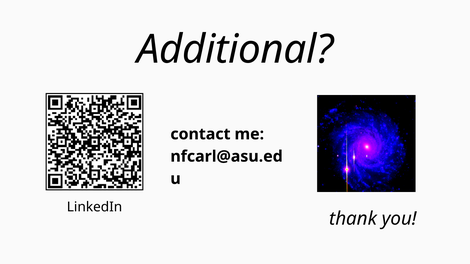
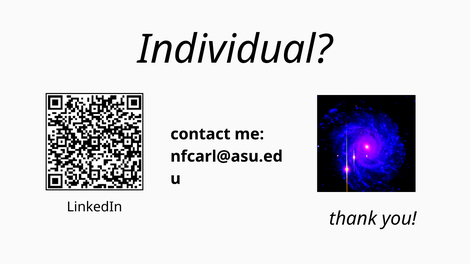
Additional: Additional -> Individual (235, 50)
